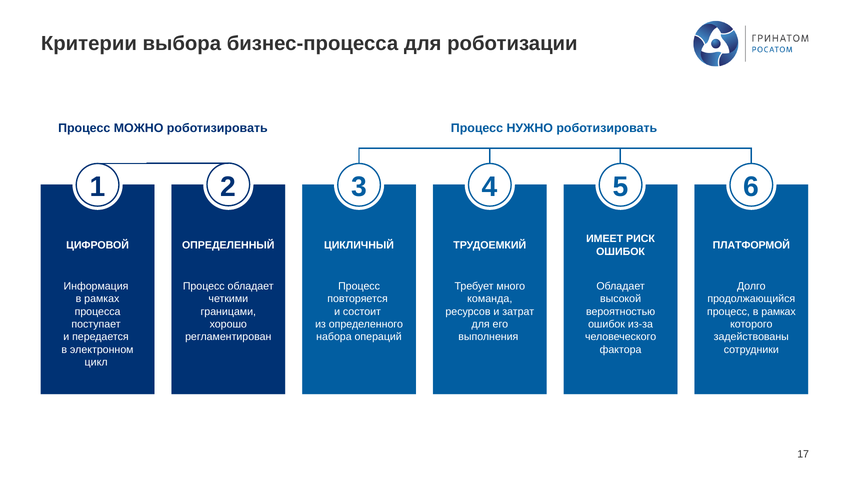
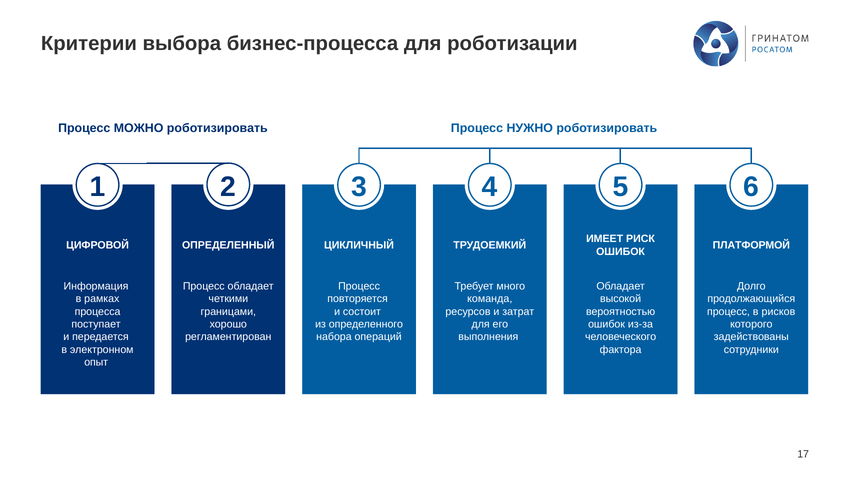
процесс в рамках: рамках -> рисков (778, 311)
цикл: цикл -> опыт (96, 362)
